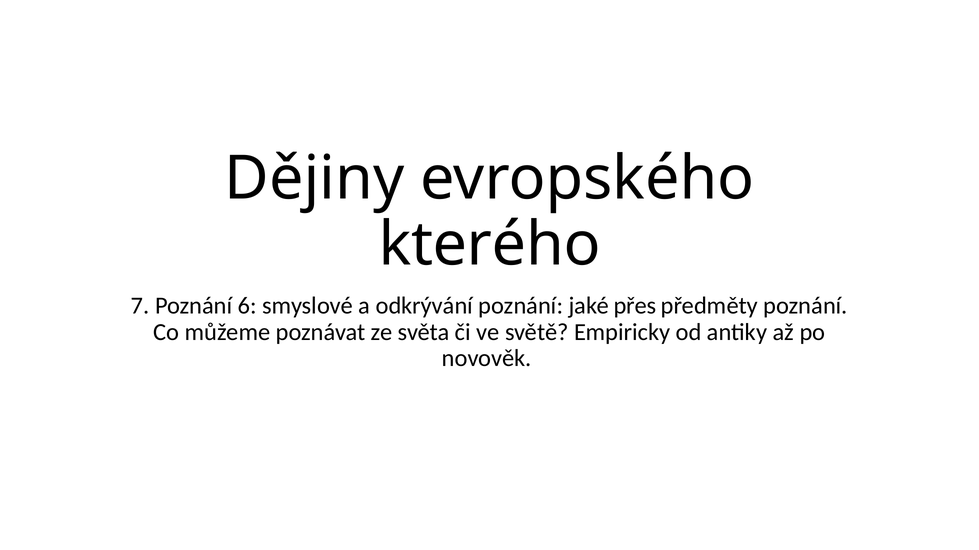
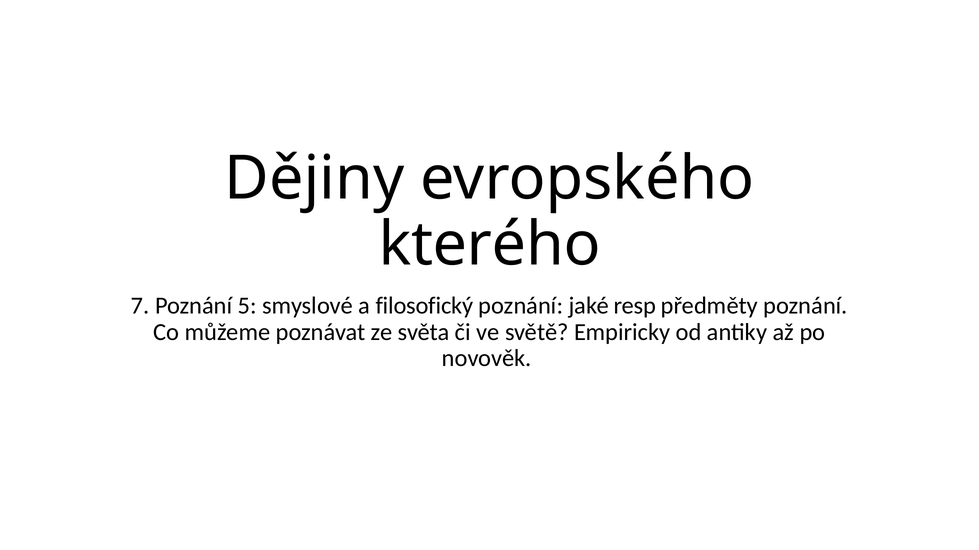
6: 6 -> 5 (247, 306)
odkrývání: odkrývání -> filosofický (424, 306)
přes: přes -> resp (635, 306)
